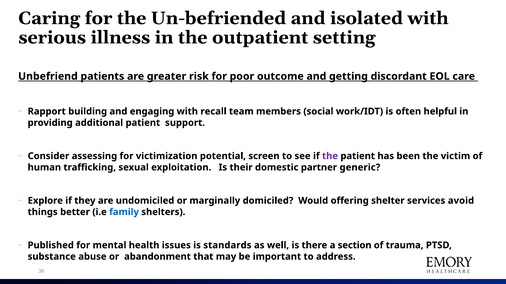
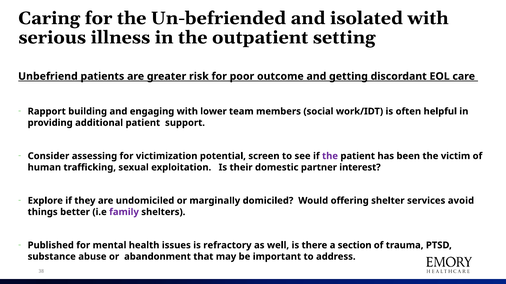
recall: recall -> lower (214, 112)
generic: generic -> interest (360, 168)
family colour: blue -> purple (124, 212)
standards: standards -> refractory (227, 246)
